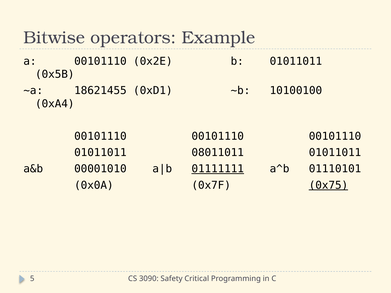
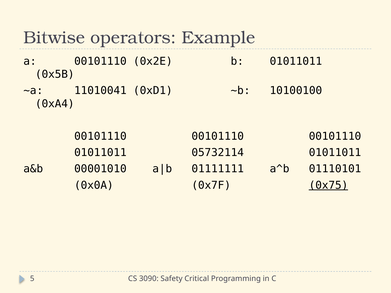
18621455: 18621455 -> 11010041 (100, 91)
08011011: 08011011 -> 05732114 (218, 153)
01111111 underline: present -> none (218, 169)
